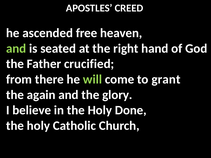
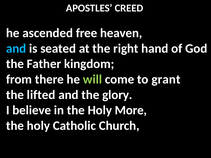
and colour: light green -> light blue (16, 49)
crucified: crucified -> kingdom (89, 64)
again: again -> lifted (41, 95)
Done: Done -> More (131, 110)
